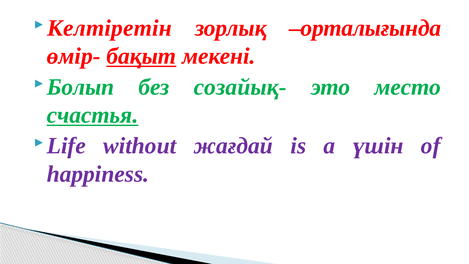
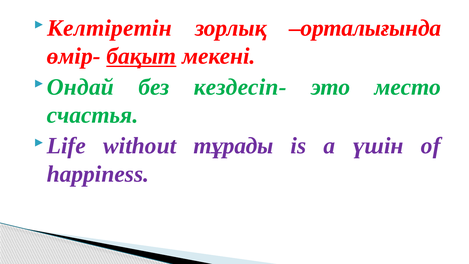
Болып: Болып -> Ондай (80, 87)
созайық-: созайық- -> кездесіп- (240, 87)
счастья underline: present -> none (93, 115)
жағдай: жағдай -> тұрады (233, 146)
